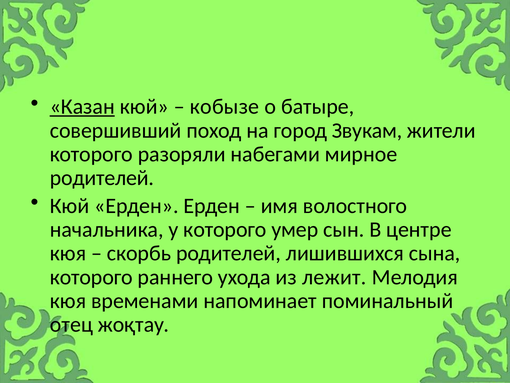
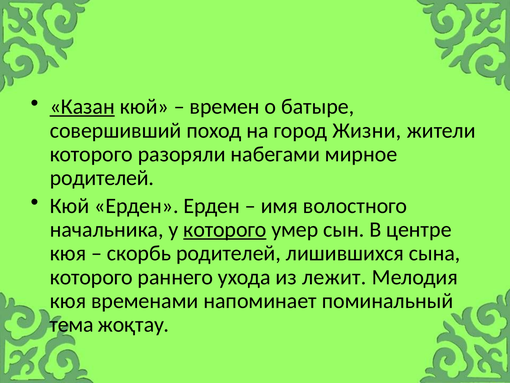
кобызе: кобызе -> времен (225, 107)
Звукам: Звукам -> Жизни (367, 130)
которого underline: none -> present (225, 229)
отец: отец -> тема (72, 324)
